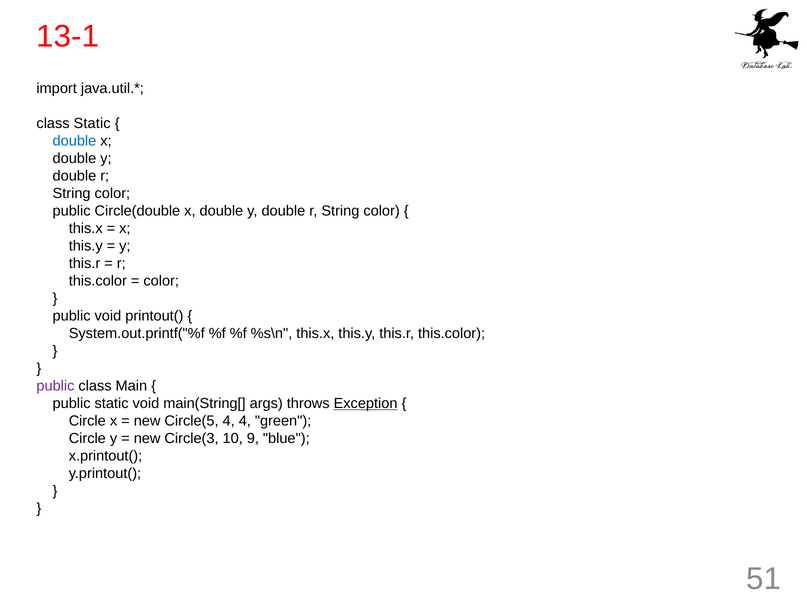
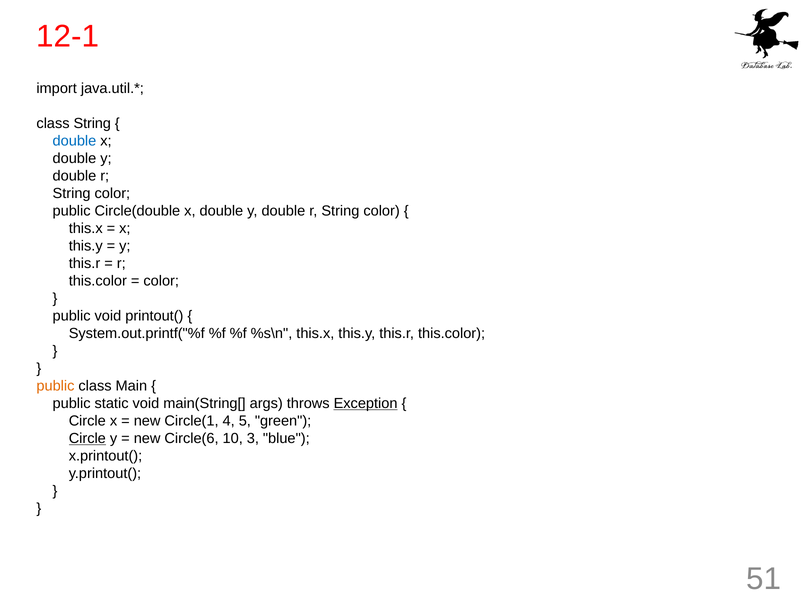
13-1: 13-1 -> 12-1 (68, 36)
class Static: Static -> String (92, 124)
public colour: purple -> orange (55, 386)
Circle(5: Circle(5 -> Circle(1 (192, 421)
4 4: 4 -> 5 (245, 421)
Circle underline: none -> present (87, 439)
Circle(3: Circle(3 -> Circle(6 (192, 439)
9: 9 -> 3 (253, 439)
